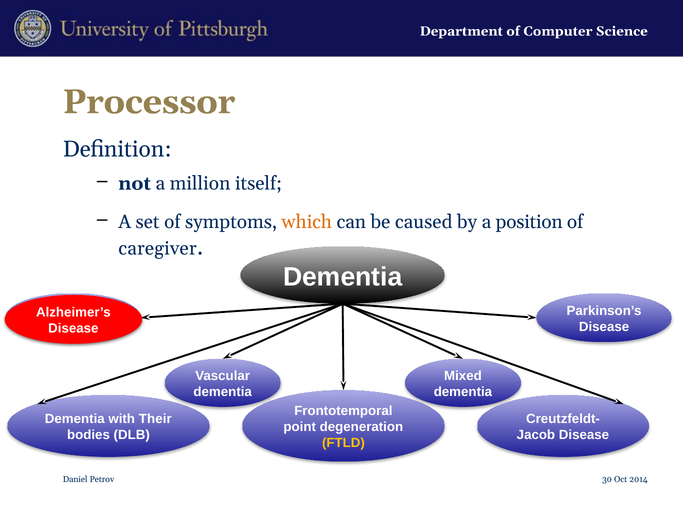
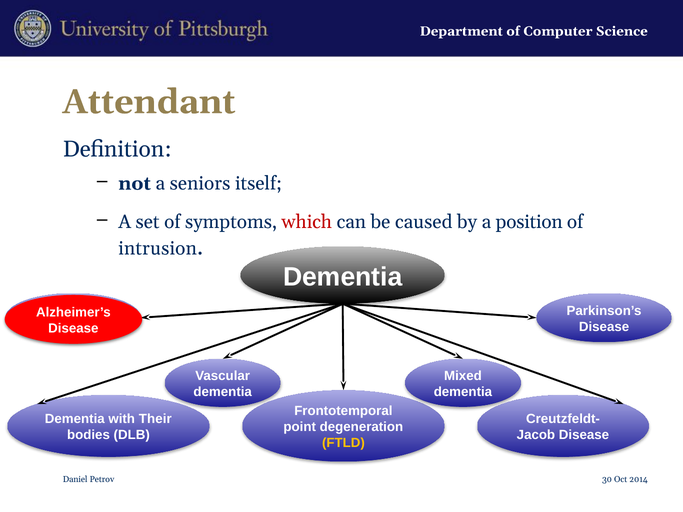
Processor: Processor -> Attendant (149, 102)
million: million -> seniors (200, 183)
which colour: orange -> red (307, 222)
caregiver: caregiver -> intrusion (158, 249)
